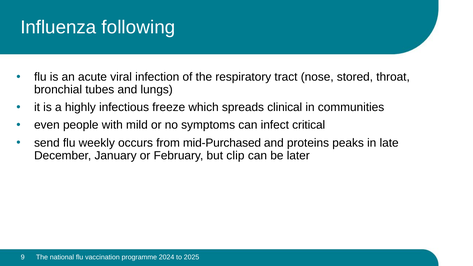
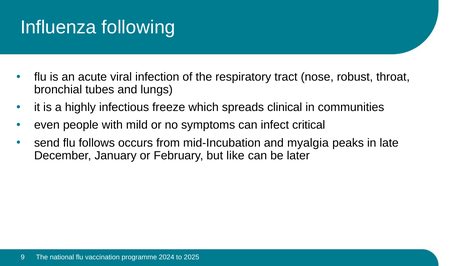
stored: stored -> robust (355, 77)
weekly: weekly -> follows (97, 143)
mid-Purchased: mid-Purchased -> mid-Incubation (222, 143)
proteins: proteins -> myalgia (308, 143)
clip: clip -> like (235, 156)
